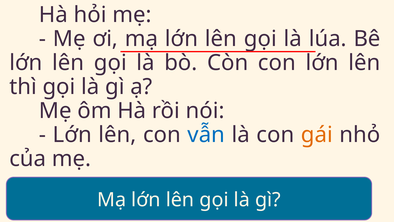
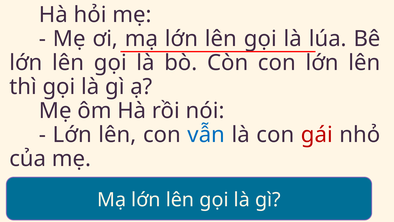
gái colour: orange -> red (317, 135)
